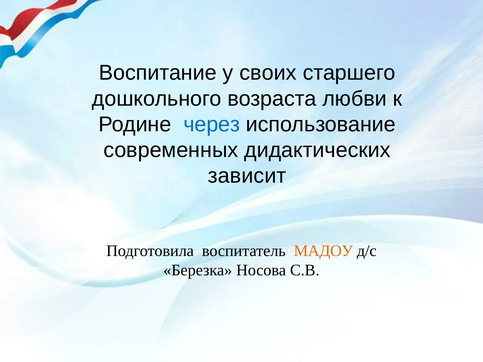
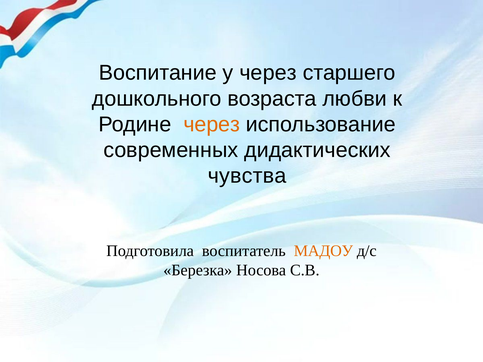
у своих: своих -> через (268, 73)
через colour: blue -> orange (212, 124)
зависит: зависит -> чувства (247, 176)
